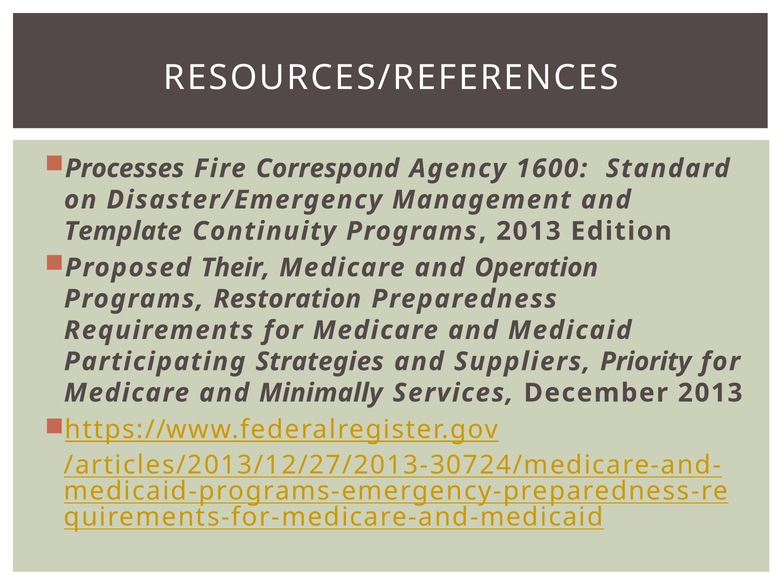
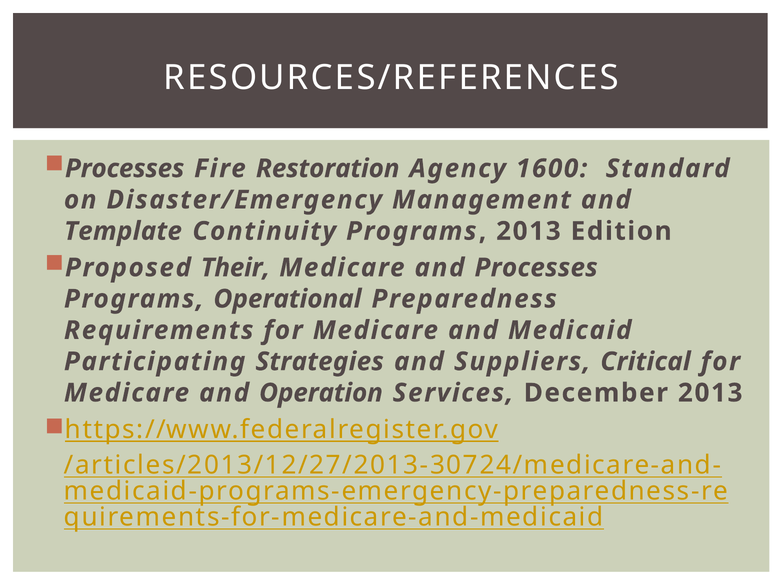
Correspond: Correspond -> Restoration (328, 169)
and Operation: Operation -> Processes (536, 268)
Restoration: Restoration -> Operational (287, 299)
Priority: Priority -> Critical (646, 362)
Minimally: Minimally -> Operation (321, 393)
